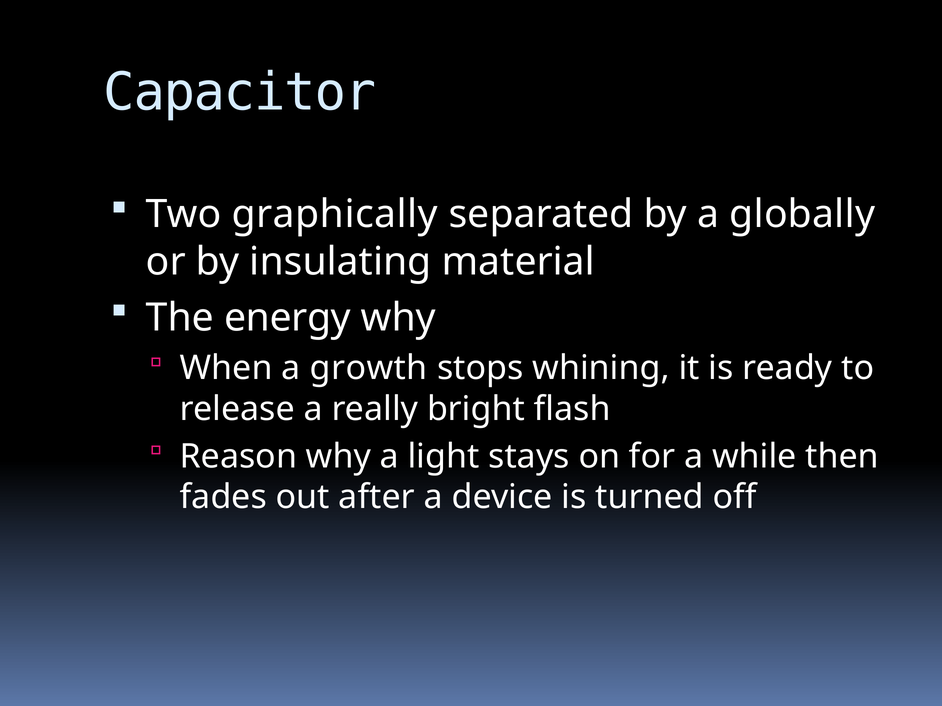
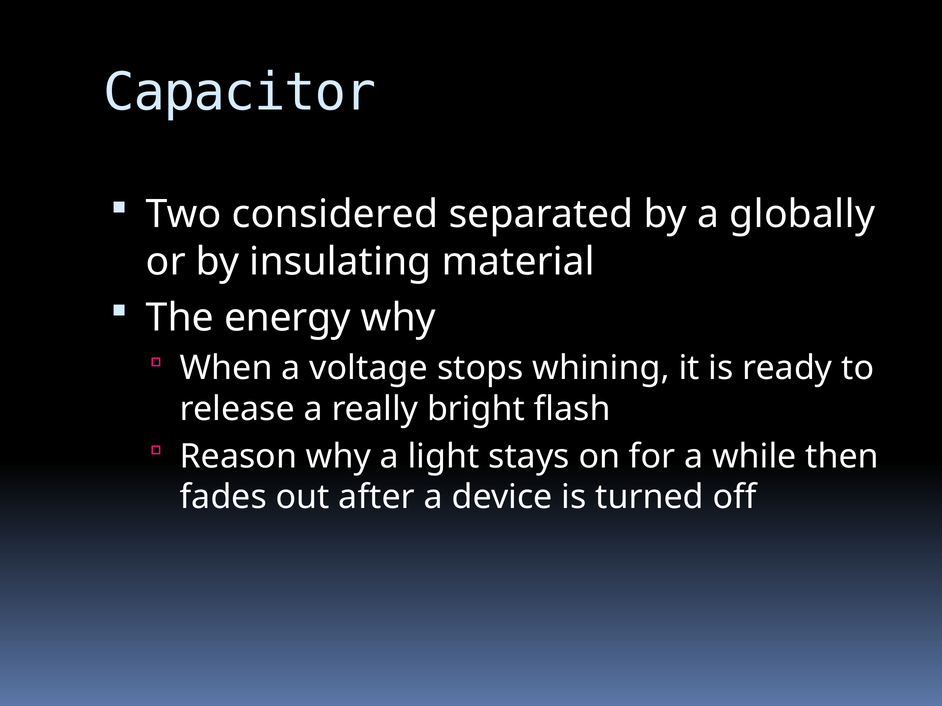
graphically: graphically -> considered (335, 215)
growth: growth -> voltage (369, 368)
